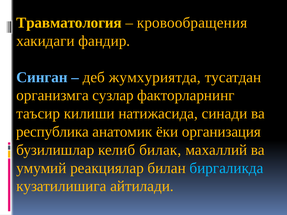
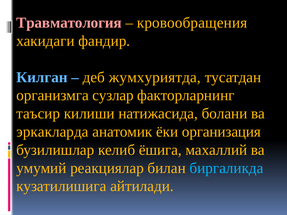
Травматология colour: yellow -> pink (69, 23)
Синган: Синган -> Килган (42, 77)
синади: синади -> болани (225, 114)
республика: республика -> эркакларда (52, 132)
билак: билак -> ёшига (160, 150)
